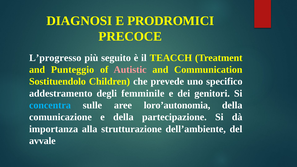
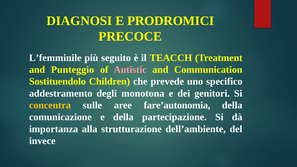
L’progresso: L’progresso -> L’femminile (55, 58)
femminile: femminile -> monotona (143, 93)
concentra colour: light blue -> yellow (50, 105)
loro’autonomia: loro’autonomia -> fare’autonomia (177, 105)
avvale: avvale -> invece (42, 141)
